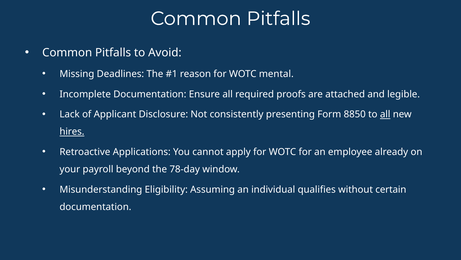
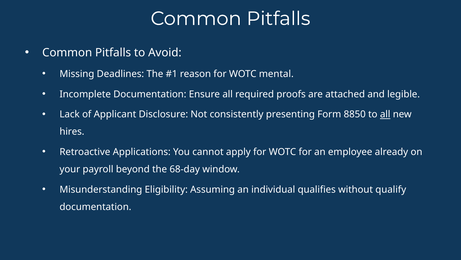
hires underline: present -> none (72, 131)
78-day: 78-day -> 68-day (185, 169)
certain: certain -> qualify (391, 189)
